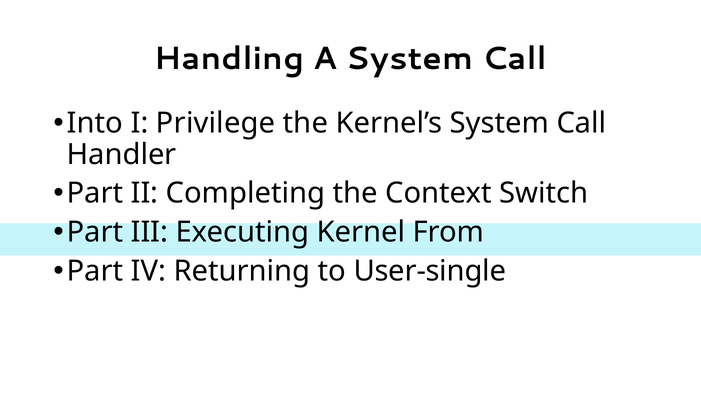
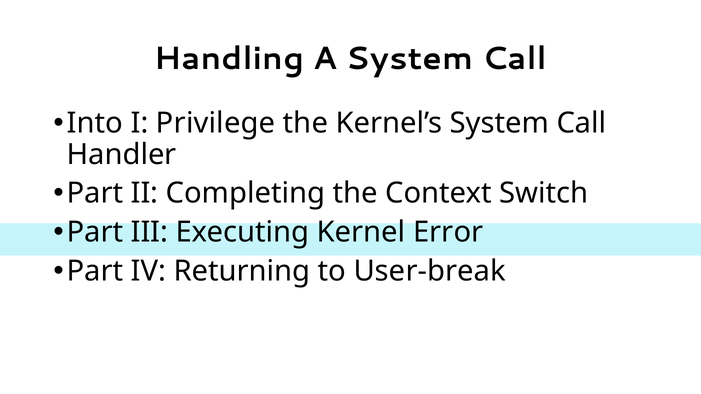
From: From -> Error (448, 232)
User-single: User-single -> User-break (430, 271)
